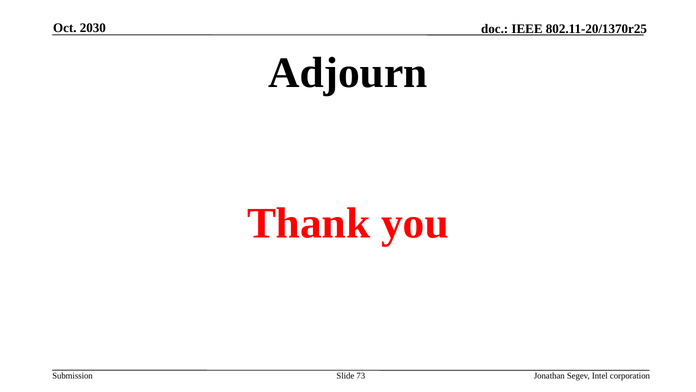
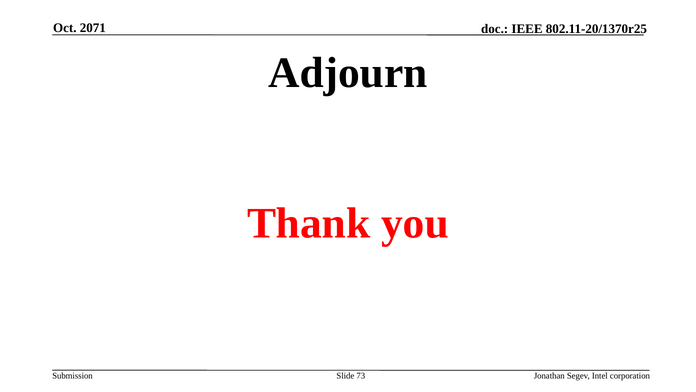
2030: 2030 -> 2071 (93, 28)
